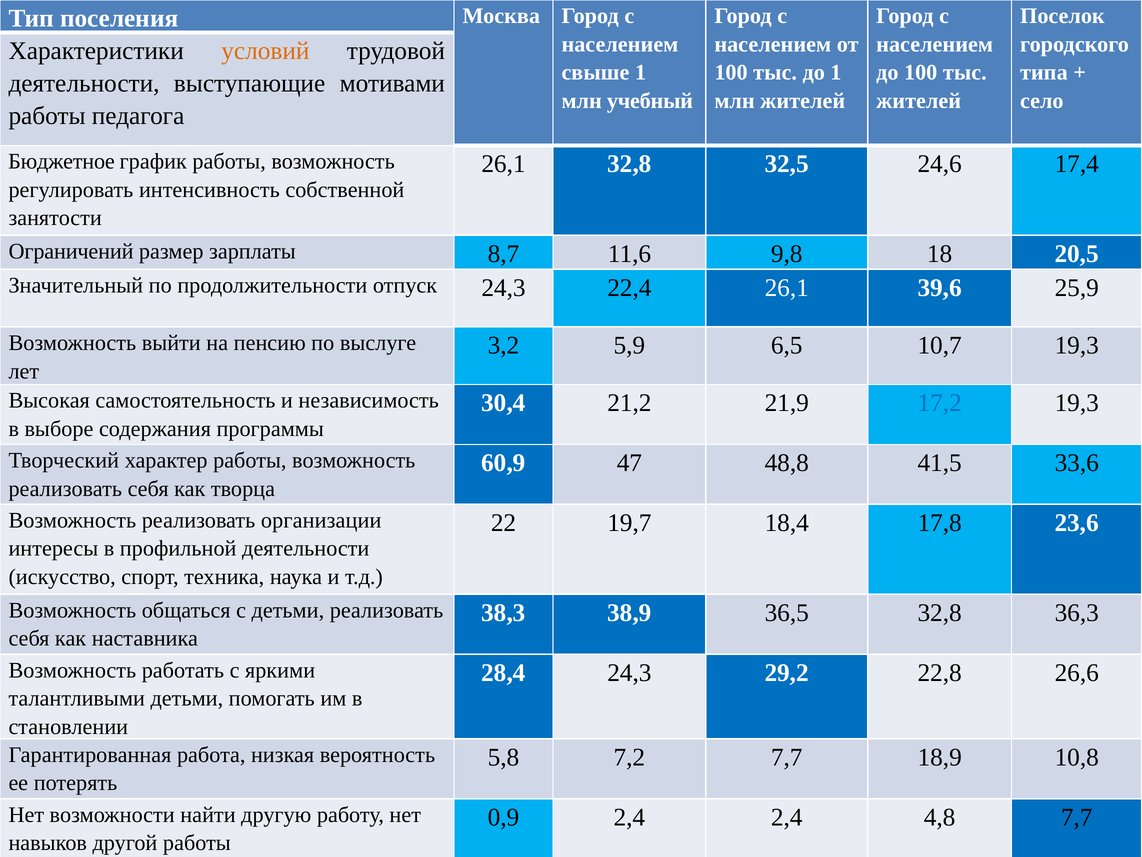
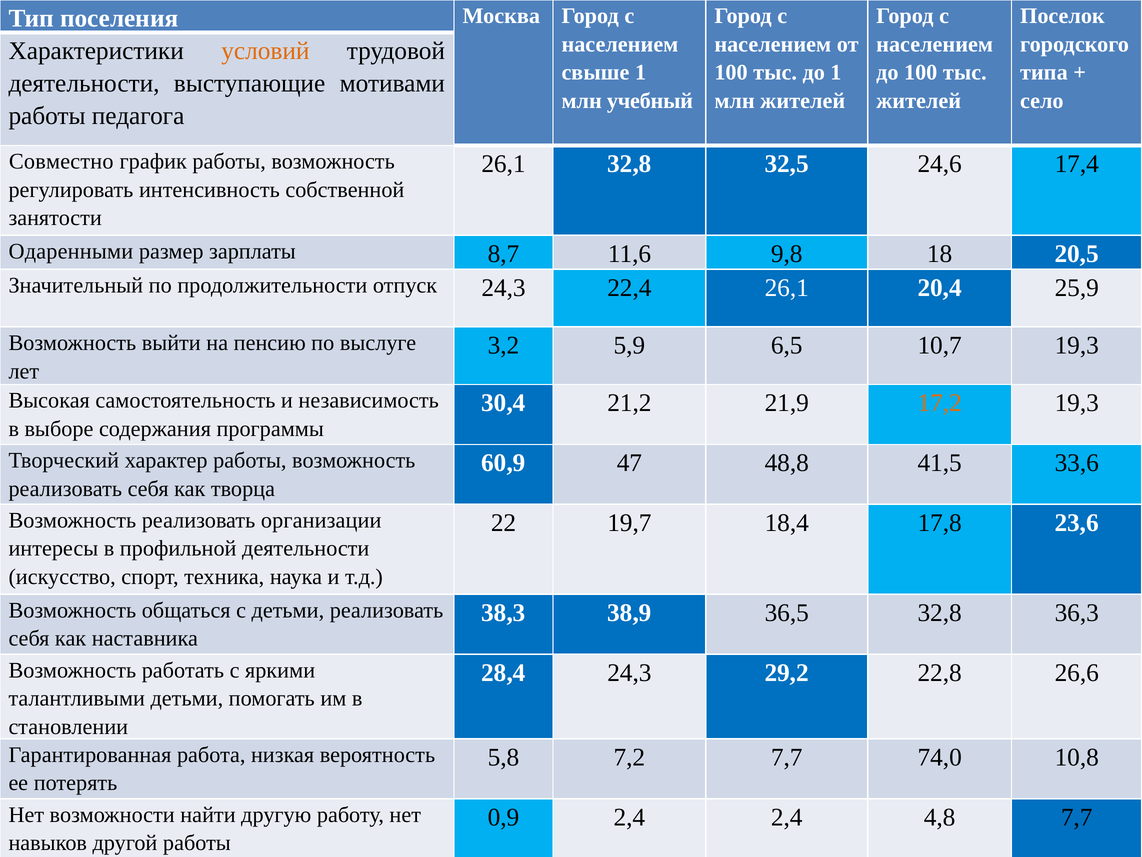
Бюджетное: Бюджетное -> Совместно (61, 161)
Ограничений: Ограничений -> Одаренными (71, 251)
39,6: 39,6 -> 20,4 (940, 288)
17,2 colour: blue -> orange (940, 403)
18,9: 18,9 -> 74,0 (940, 757)
